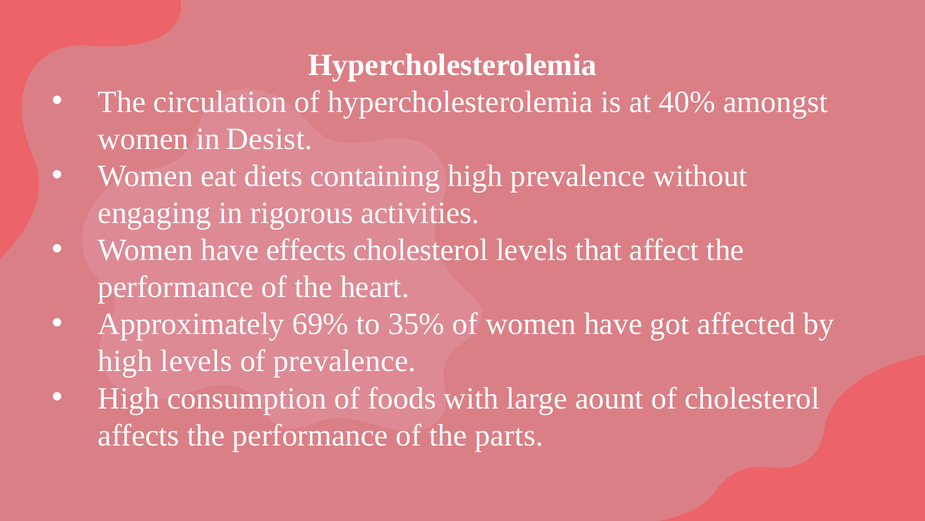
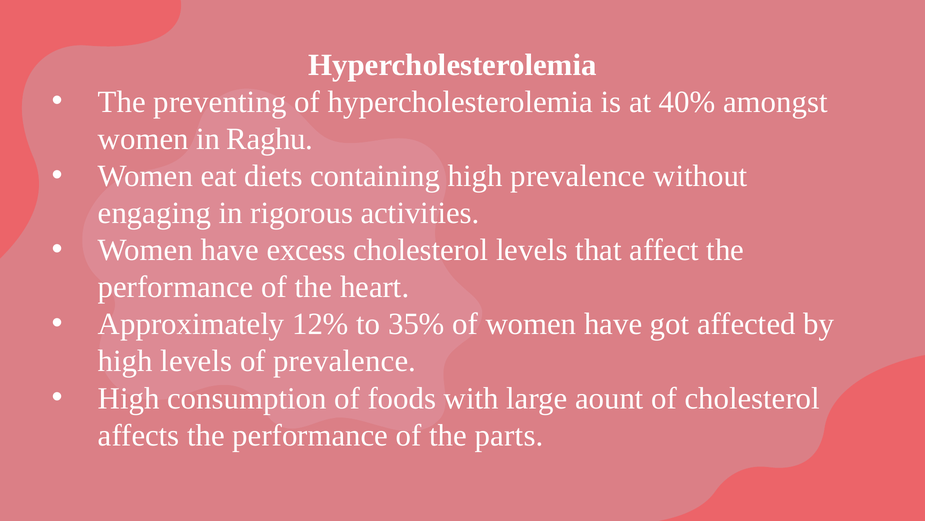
circulation: circulation -> preventing (220, 102)
Desist: Desist -> Raghu (270, 139)
effects: effects -> excess (306, 250)
69%: 69% -> 12% (320, 324)
